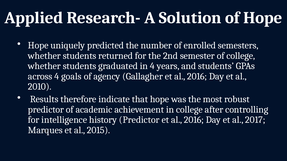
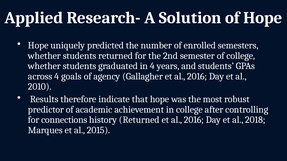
intelligence: intelligence -> connections (64, 120)
history Predictor: Predictor -> Returned (139, 120)
2017: 2017 -> 2018 (255, 120)
